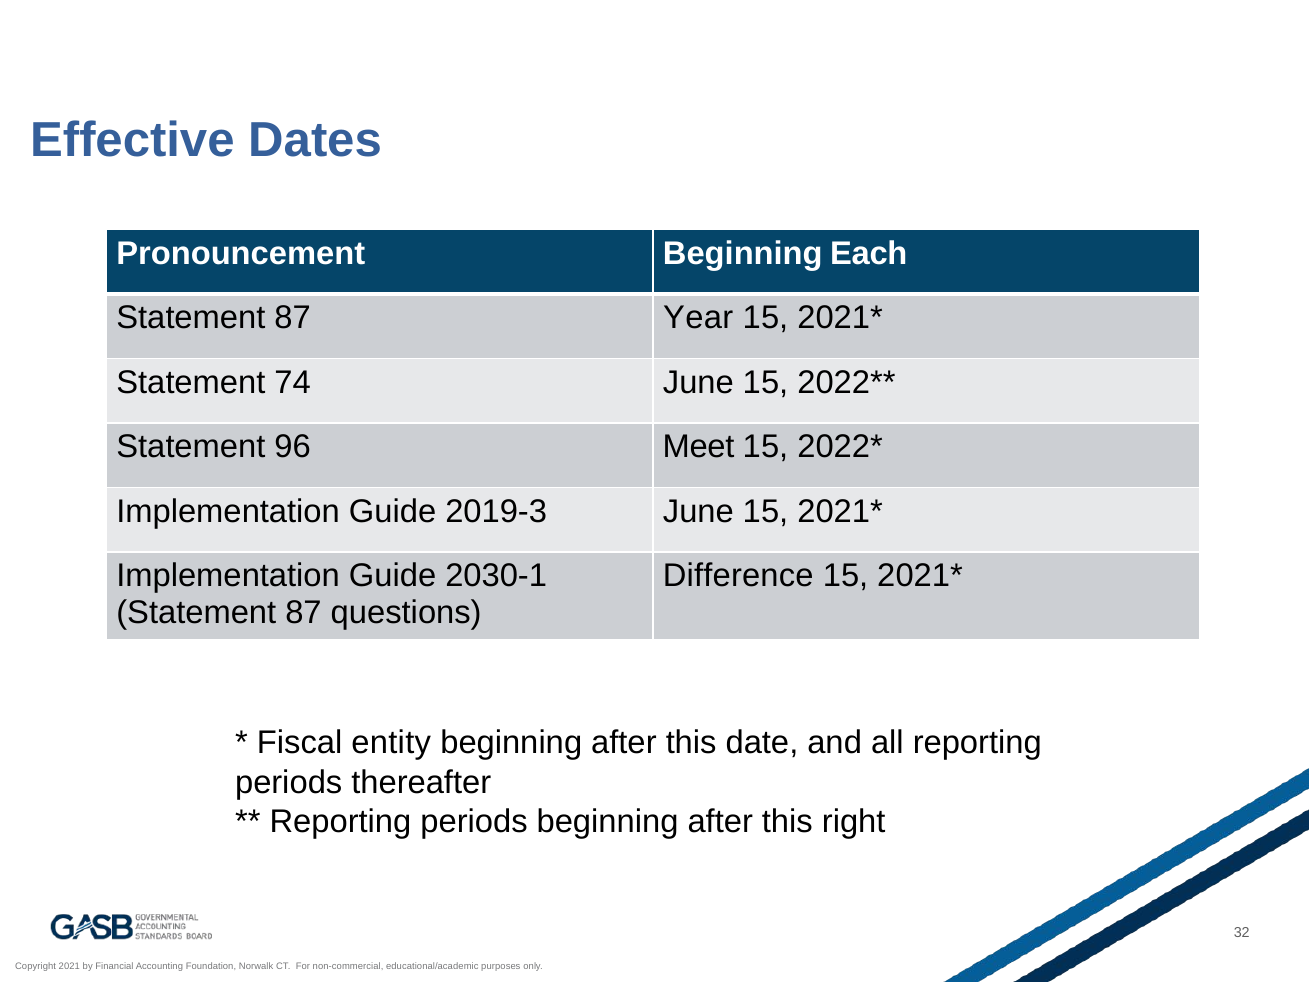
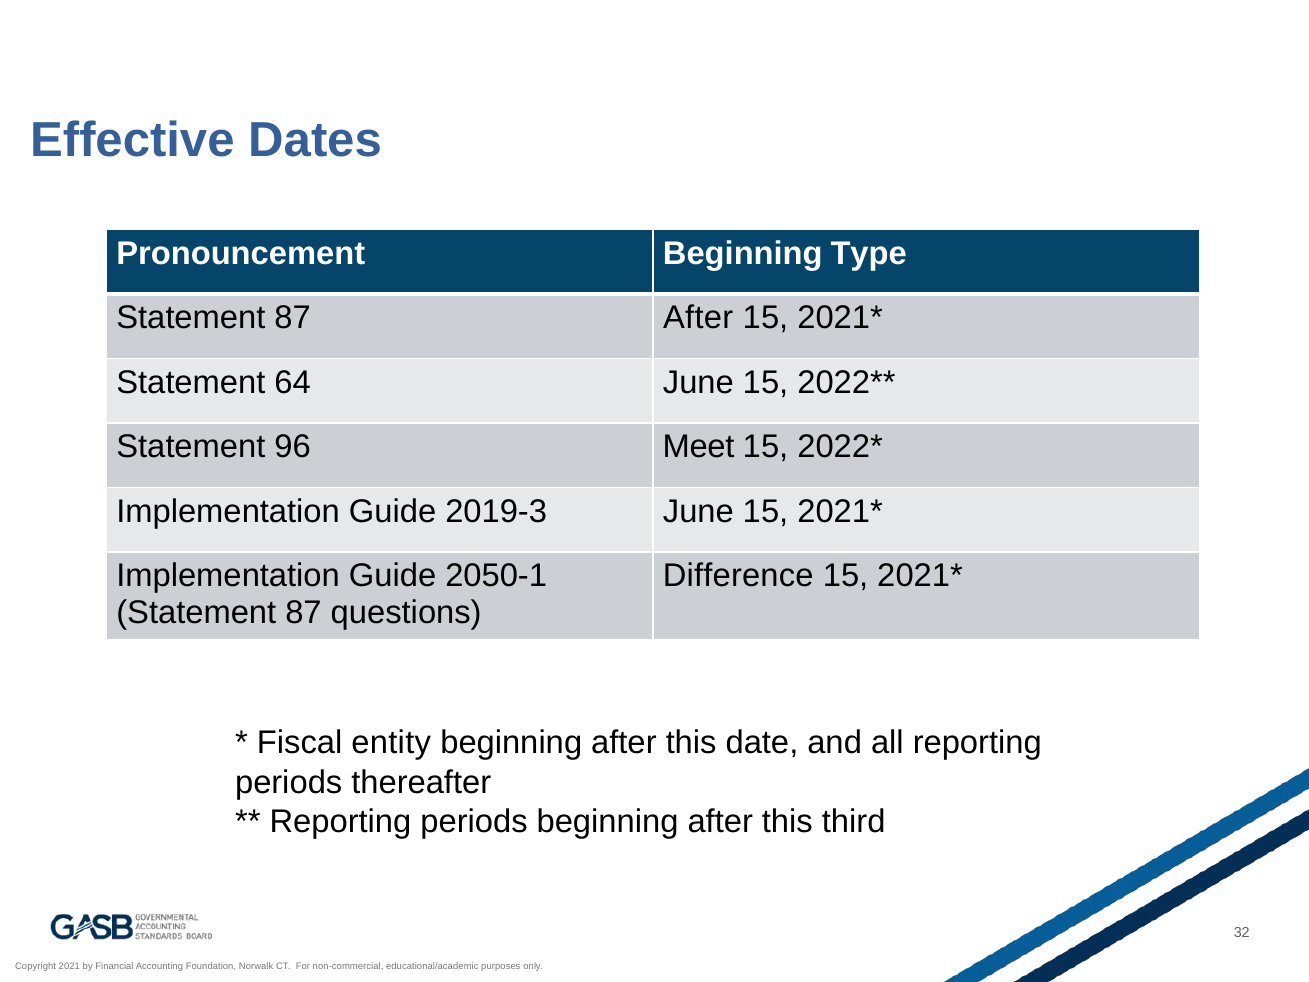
Each: Each -> Type (869, 253)
87 Year: Year -> After (698, 318)
74: 74 -> 64 (293, 382)
2030-1: 2030-1 -> 2050-1 (496, 576)
right: right -> third (854, 821)
